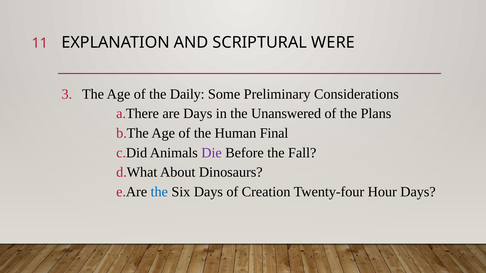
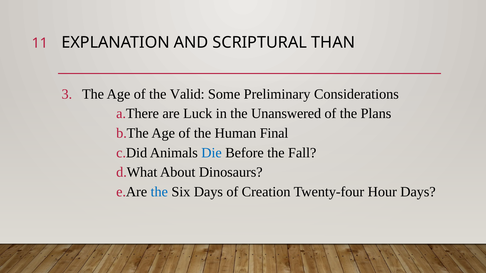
WERE: WERE -> THAN (333, 43)
Daily: Daily -> Valid (187, 94)
are Days: Days -> Luck (198, 114)
Die colour: purple -> blue (212, 153)
